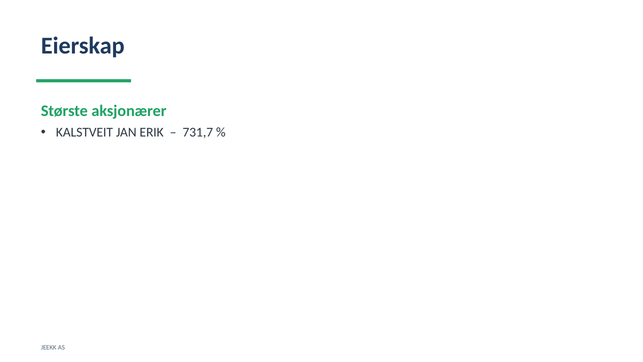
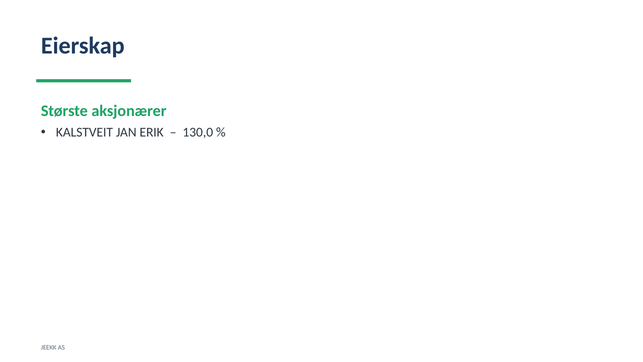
731,7: 731,7 -> 130,0 (198, 132)
